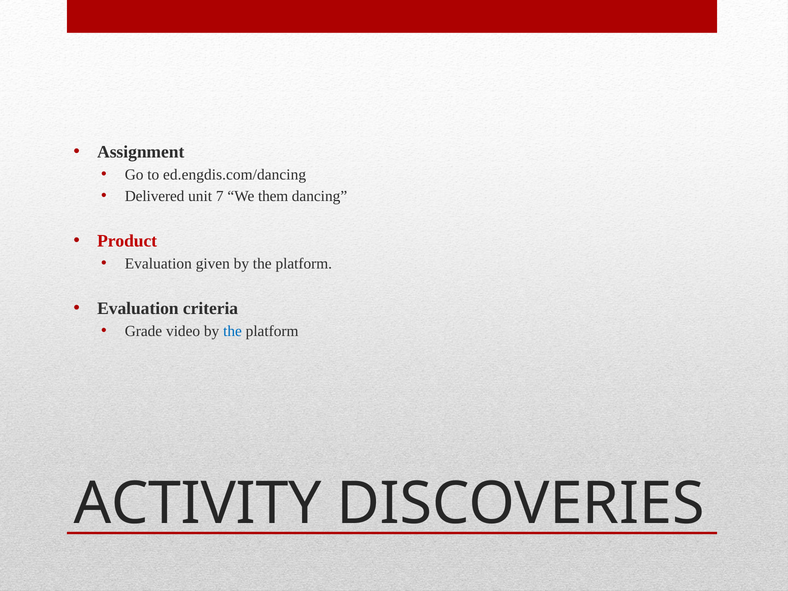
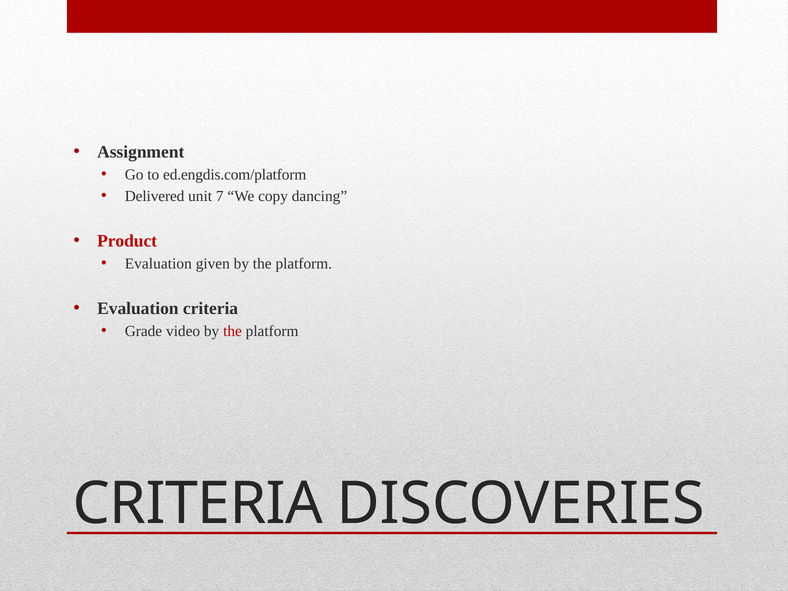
ed.engdis.com/dancing: ed.engdis.com/dancing -> ed.engdis.com/platform (235, 175)
them: them -> copy (273, 196)
the colour: blue -> red (232, 331)
ACTIVITY: ACTIVITY -> CRITERIA (198, 504)
